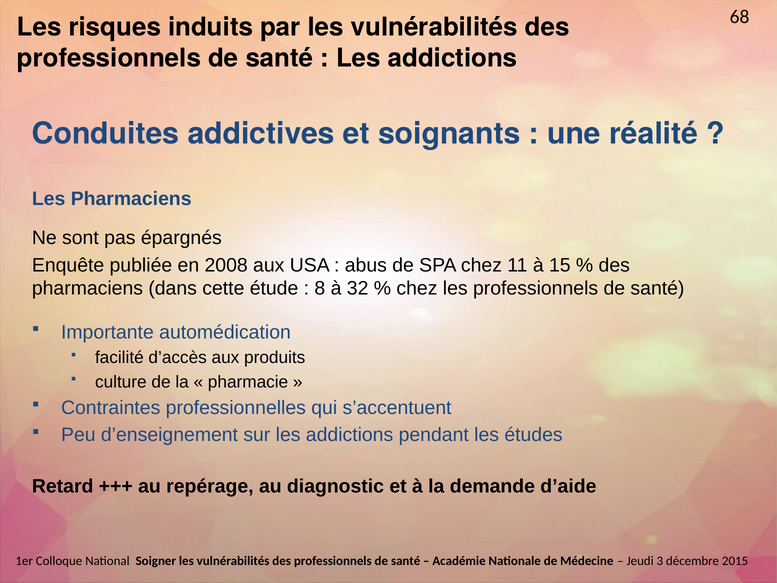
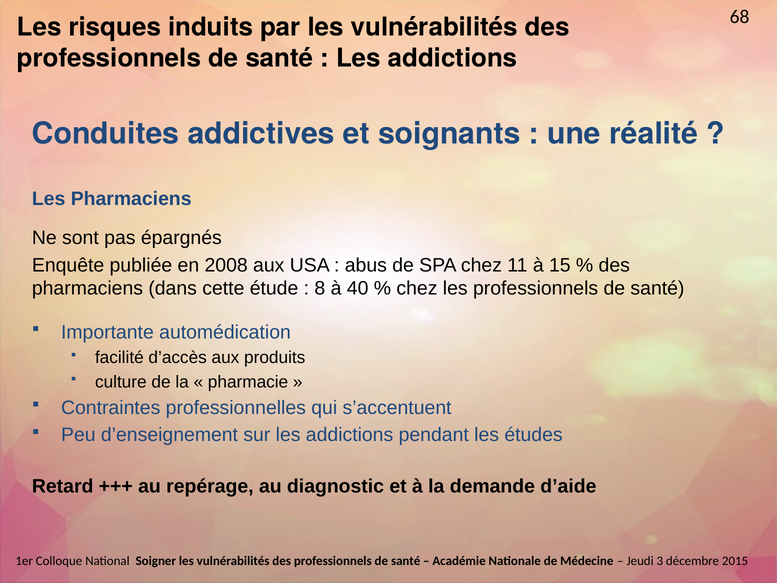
32: 32 -> 40 (358, 288)
